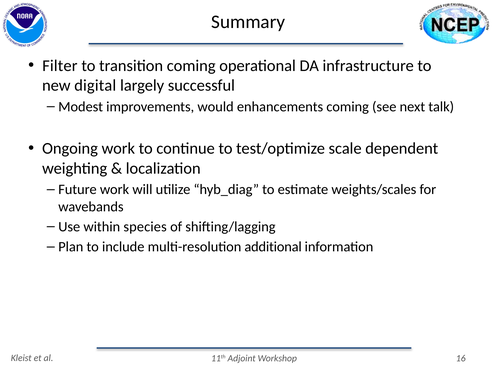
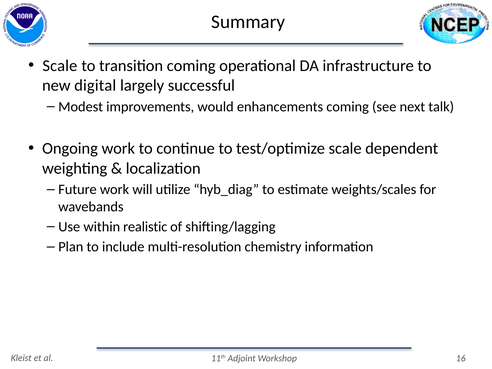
Filter: Filter -> Scale (60, 66)
species: species -> realistic (145, 227)
additional: additional -> chemistry (273, 247)
